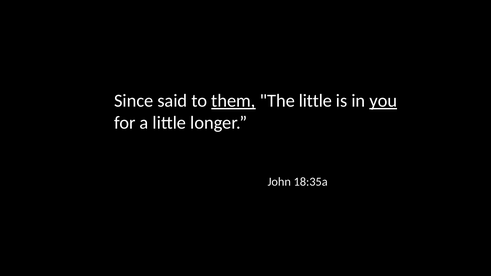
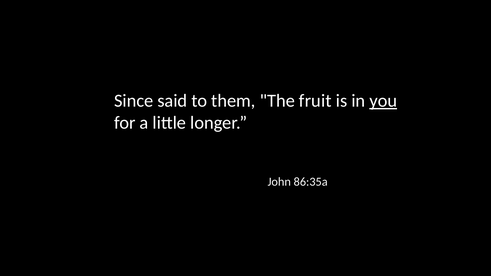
them underline: present -> none (233, 101)
The little: little -> fruit (315, 101)
18:35a: 18:35a -> 86:35a (311, 182)
